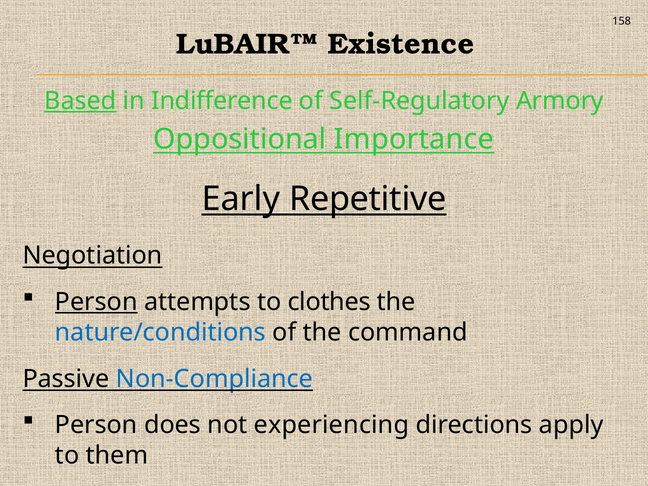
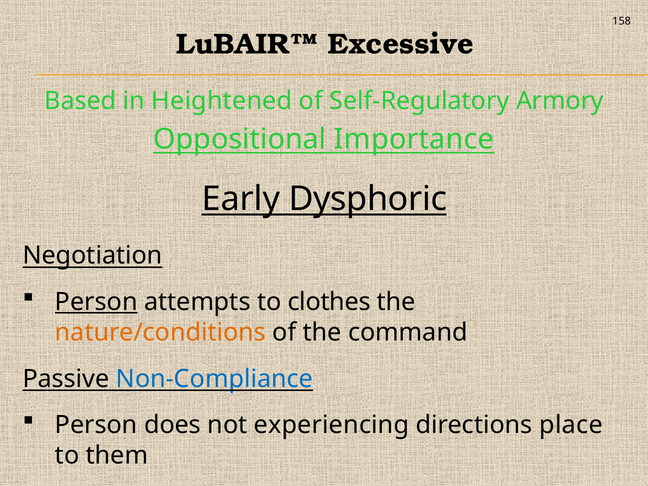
Existence: Existence -> Excessive (401, 44)
Based underline: present -> none (80, 101)
Indifference: Indifference -> Heightened (222, 101)
Repetitive: Repetitive -> Dysphoric (368, 199)
nature/conditions colour: blue -> orange (160, 332)
apply: apply -> place (571, 425)
